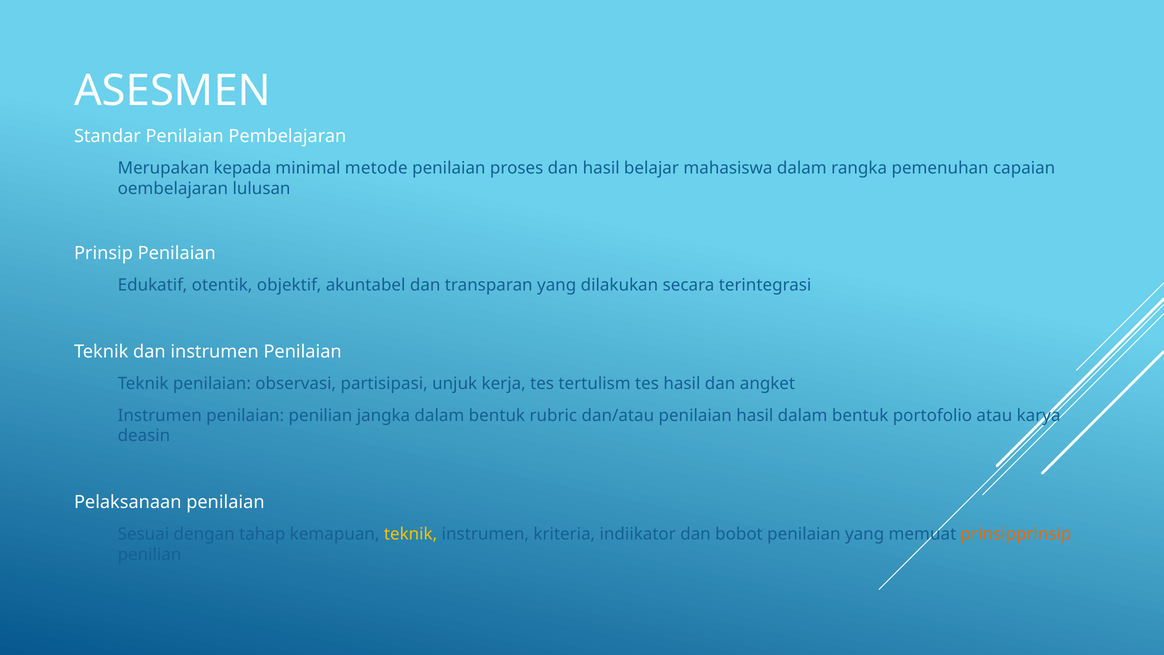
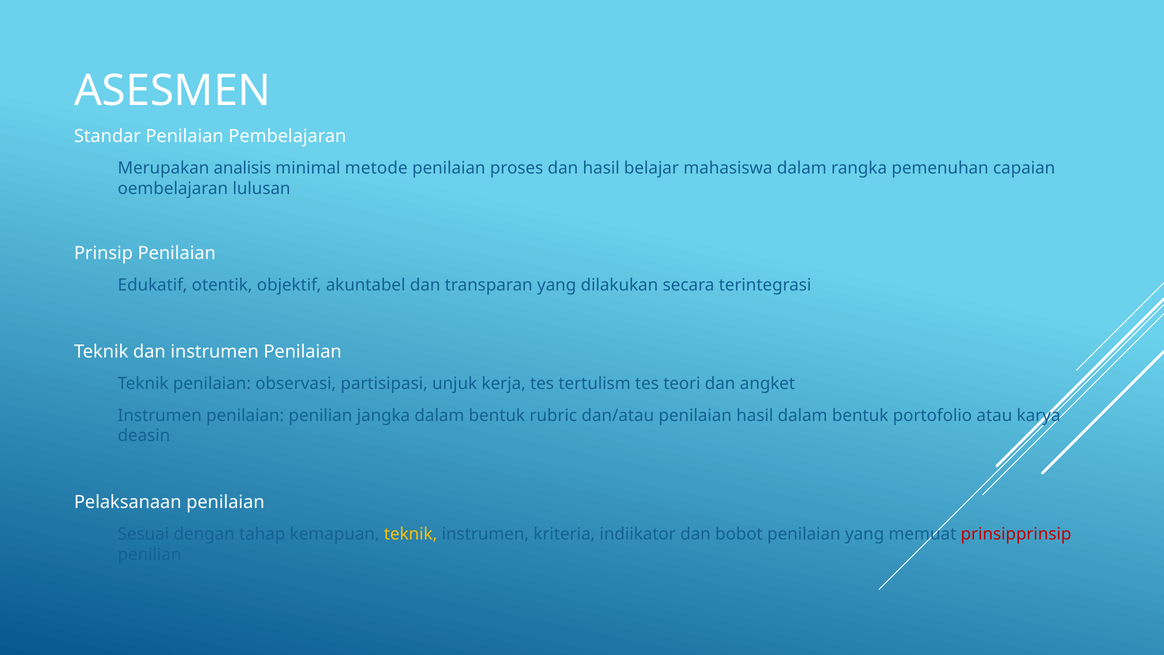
kepada: kepada -> analisis (242, 168)
tes hasil: hasil -> teori (682, 384)
prinsipprinsip colour: orange -> red (1016, 534)
